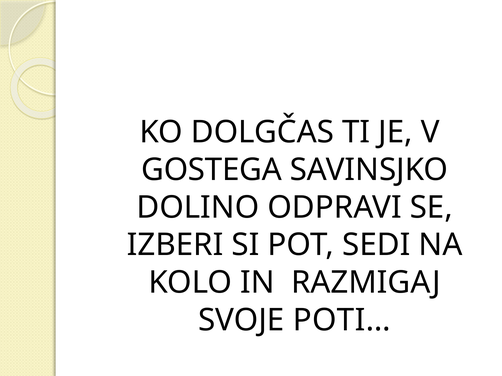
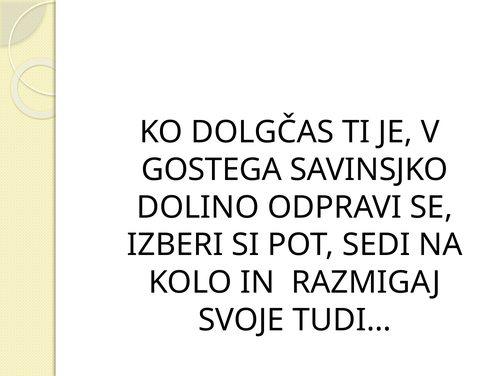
POTI…: POTI… -> TUDI… (342, 321)
